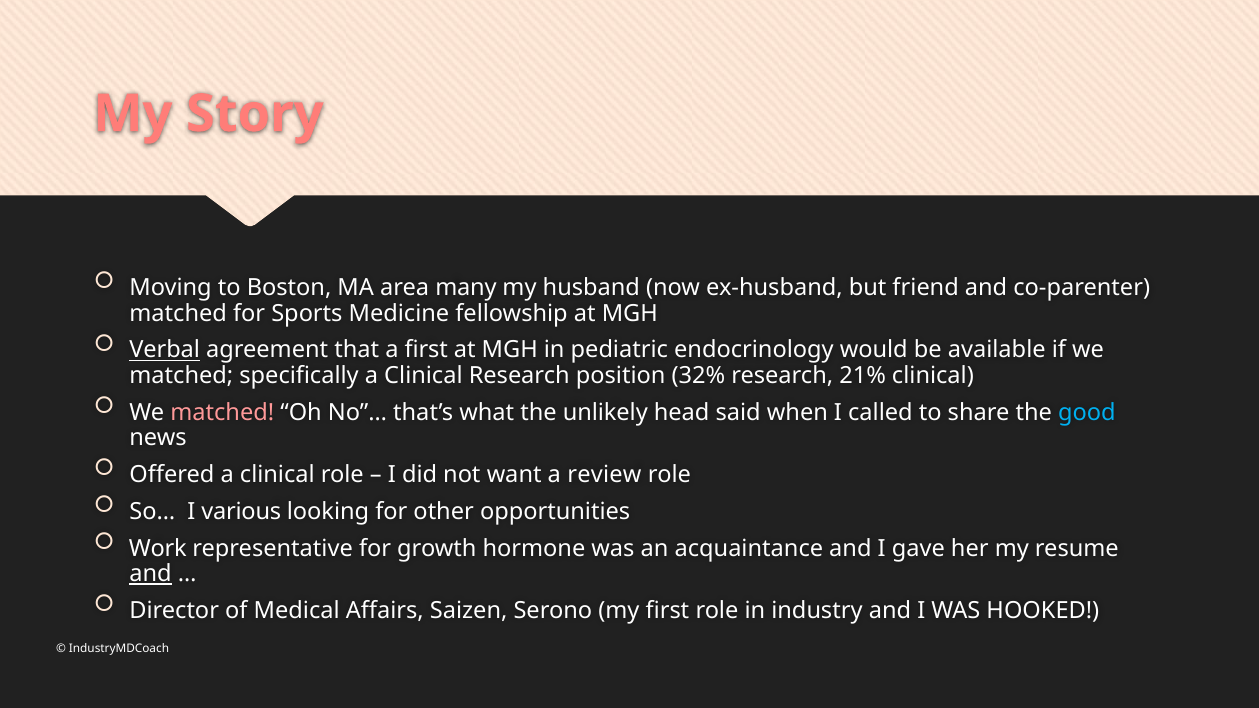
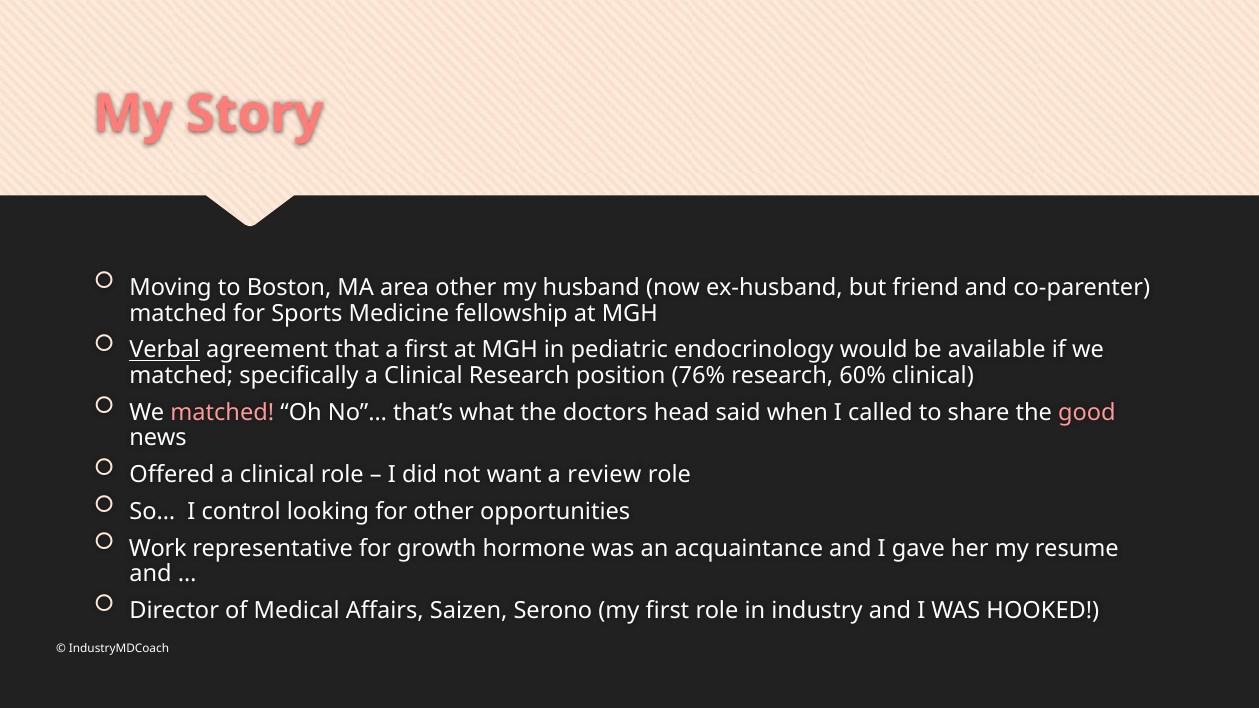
area many: many -> other (466, 288)
32%: 32% -> 76% (698, 376)
21%: 21% -> 60% (863, 376)
unlikely: unlikely -> doctors (605, 413)
good colour: light blue -> pink (1087, 413)
various: various -> control (241, 512)
and underline: present -> none (151, 574)
